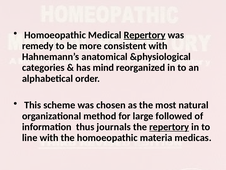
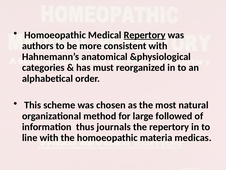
remedy: remedy -> authors (38, 46)
mind: mind -> must (103, 67)
repertory underline: present -> none (169, 127)
